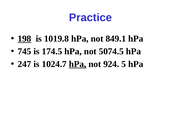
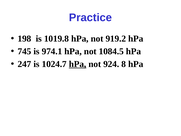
198 underline: present -> none (24, 39)
849.1: 849.1 -> 919.2 (116, 39)
174.5: 174.5 -> 974.1 (52, 51)
5074.5: 5074.5 -> 1084.5 (111, 51)
5: 5 -> 8 (124, 64)
